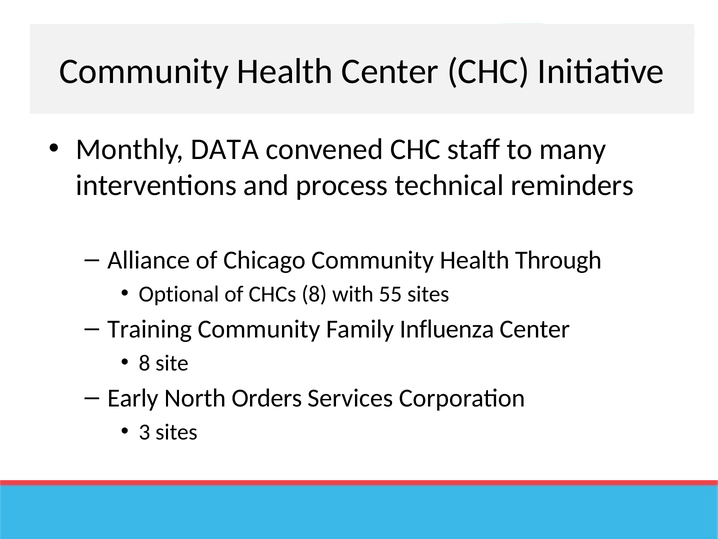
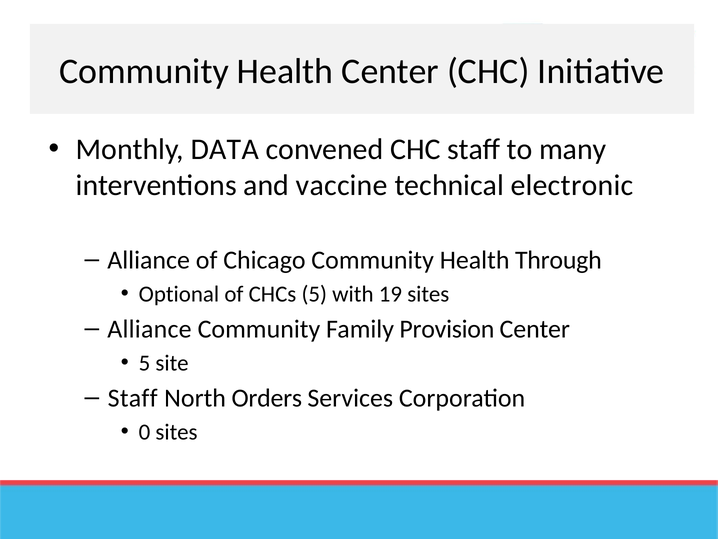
process: process -> vaccine (342, 185)
reminders: reminders -> electronic (572, 185)
CHCs 8: 8 -> 5 (314, 294)
55: 55 -> 19 (390, 294)
Training: Training -> Alliance (149, 329)
Influenza: Influenza -> Provision (447, 329)
8: 8 -> 5 (145, 363)
Early: Early -> Staff (133, 398)
3: 3 -> 0 (145, 432)
